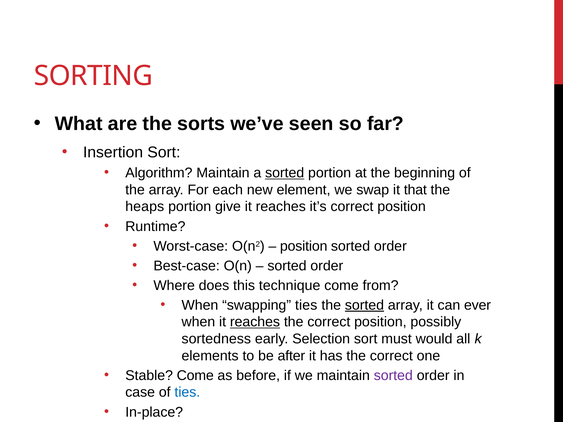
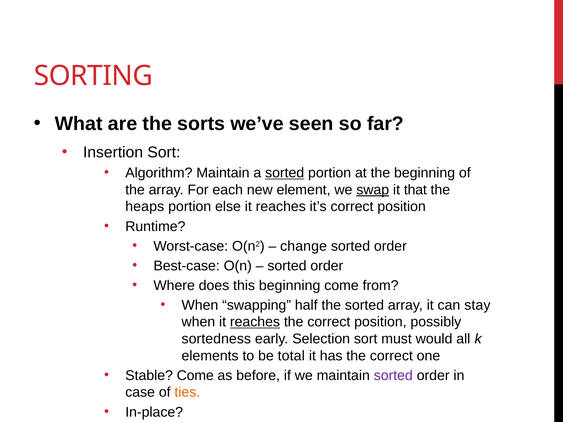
swap underline: none -> present (373, 190)
give: give -> else (228, 207)
position: position -> change (304, 246)
this technique: technique -> beginning (290, 286)
swapping ties: ties -> half (306, 305)
sorted underline: present -> none (364, 305)
ever: ever -> stay (477, 305)
after: after -> total (291, 356)
ties colour: blue -> orange (187, 393)
